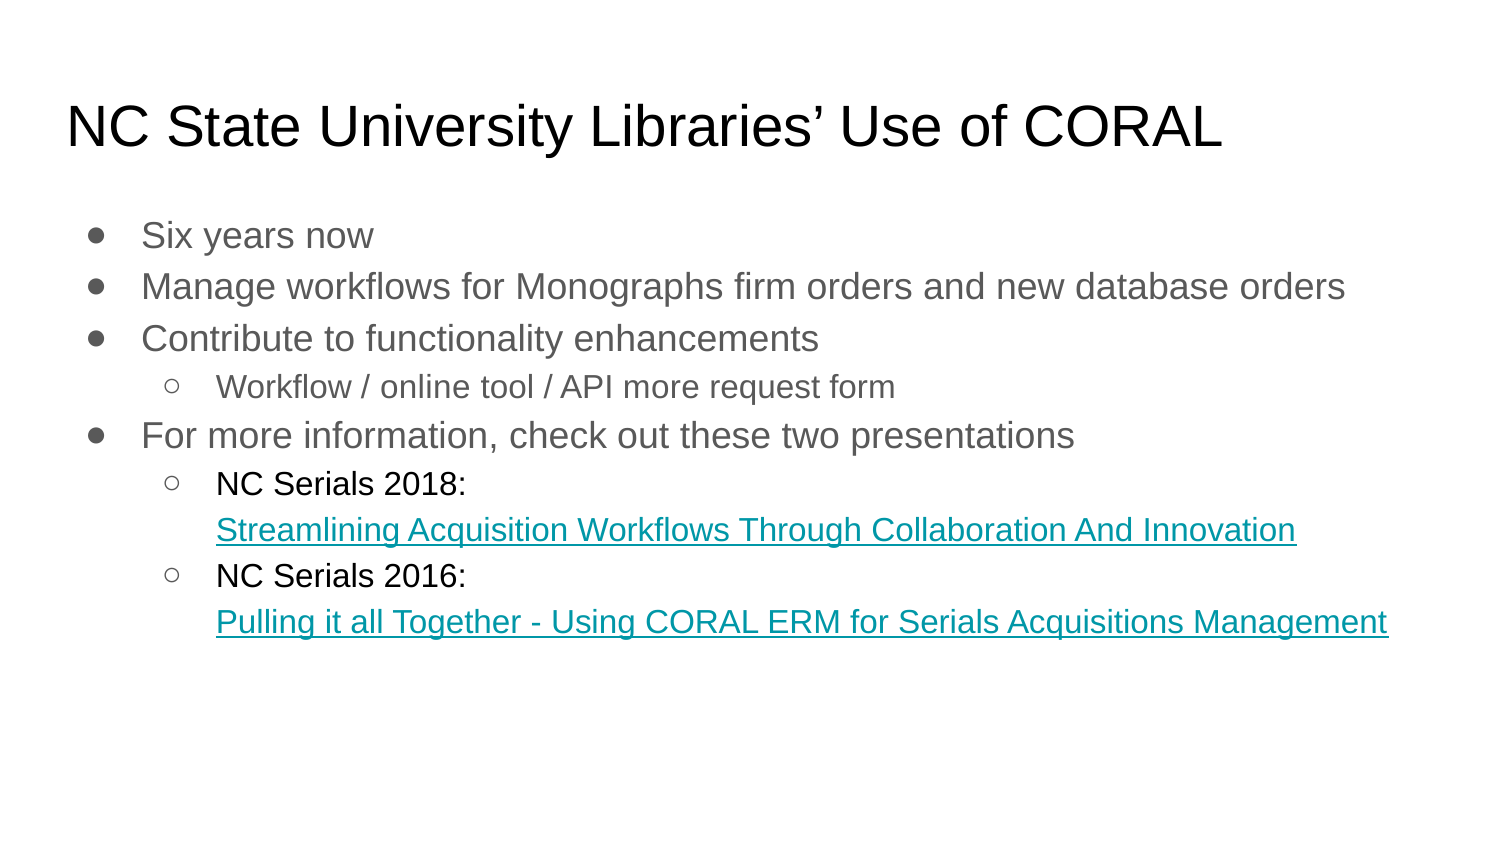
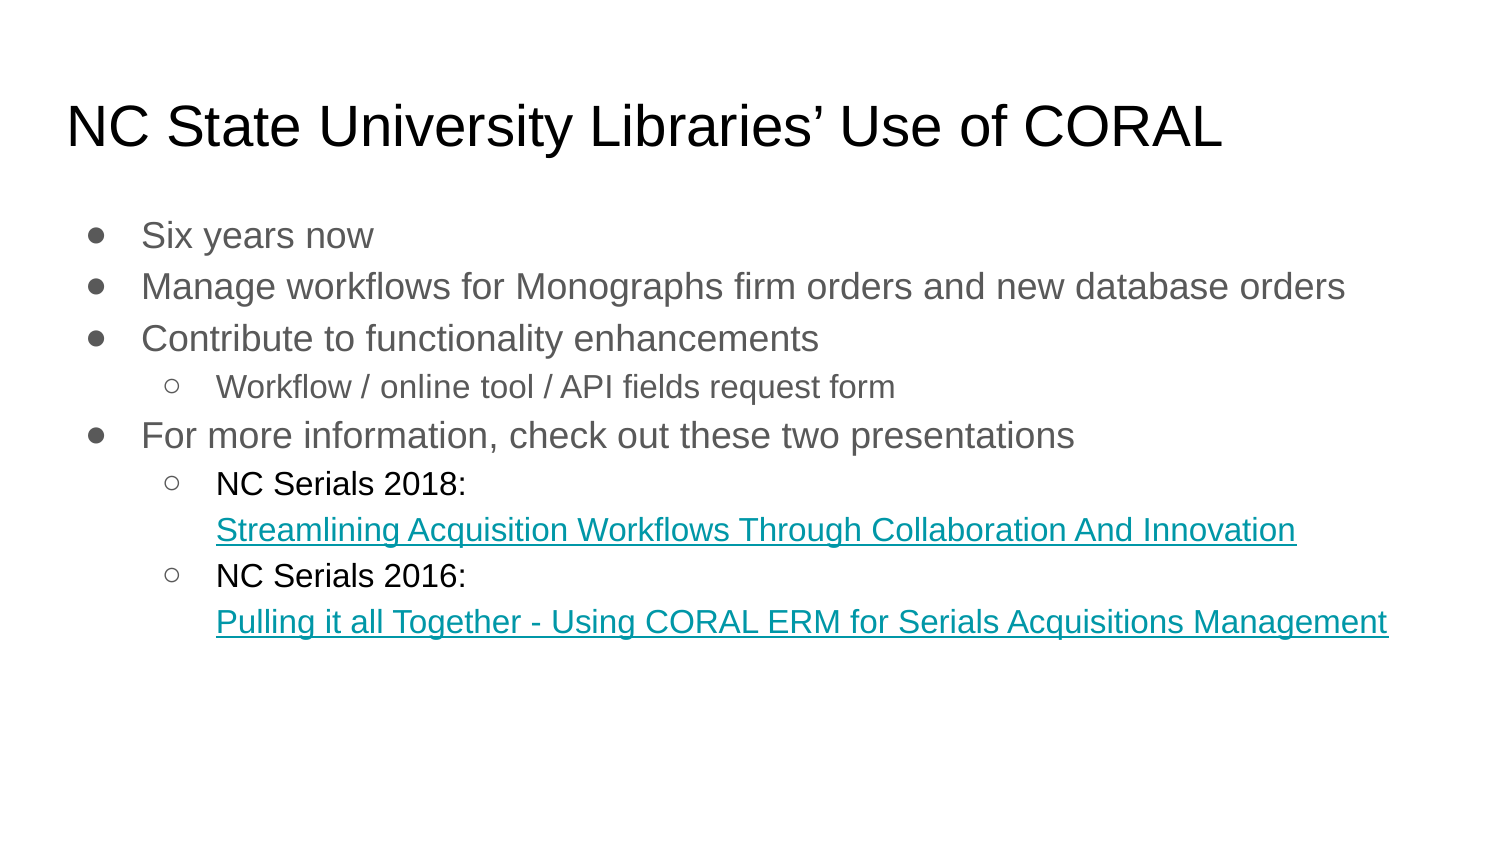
API more: more -> fields (662, 387)
